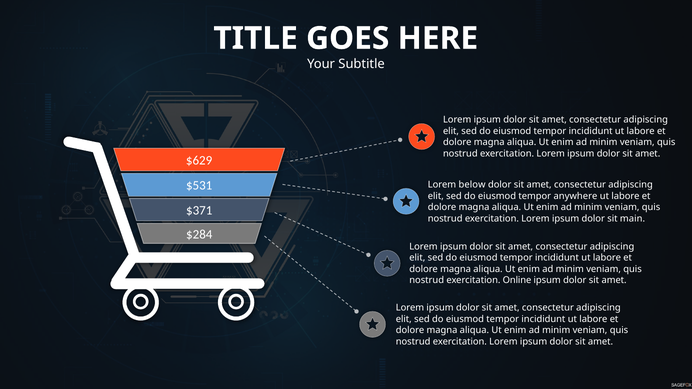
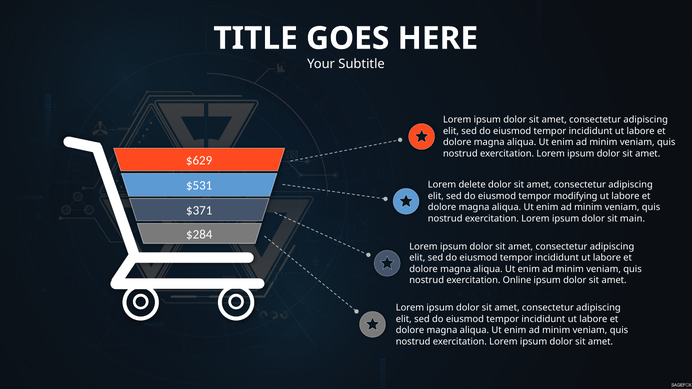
below: below -> delete (472, 185)
anywhere: anywhere -> modifying (576, 196)
